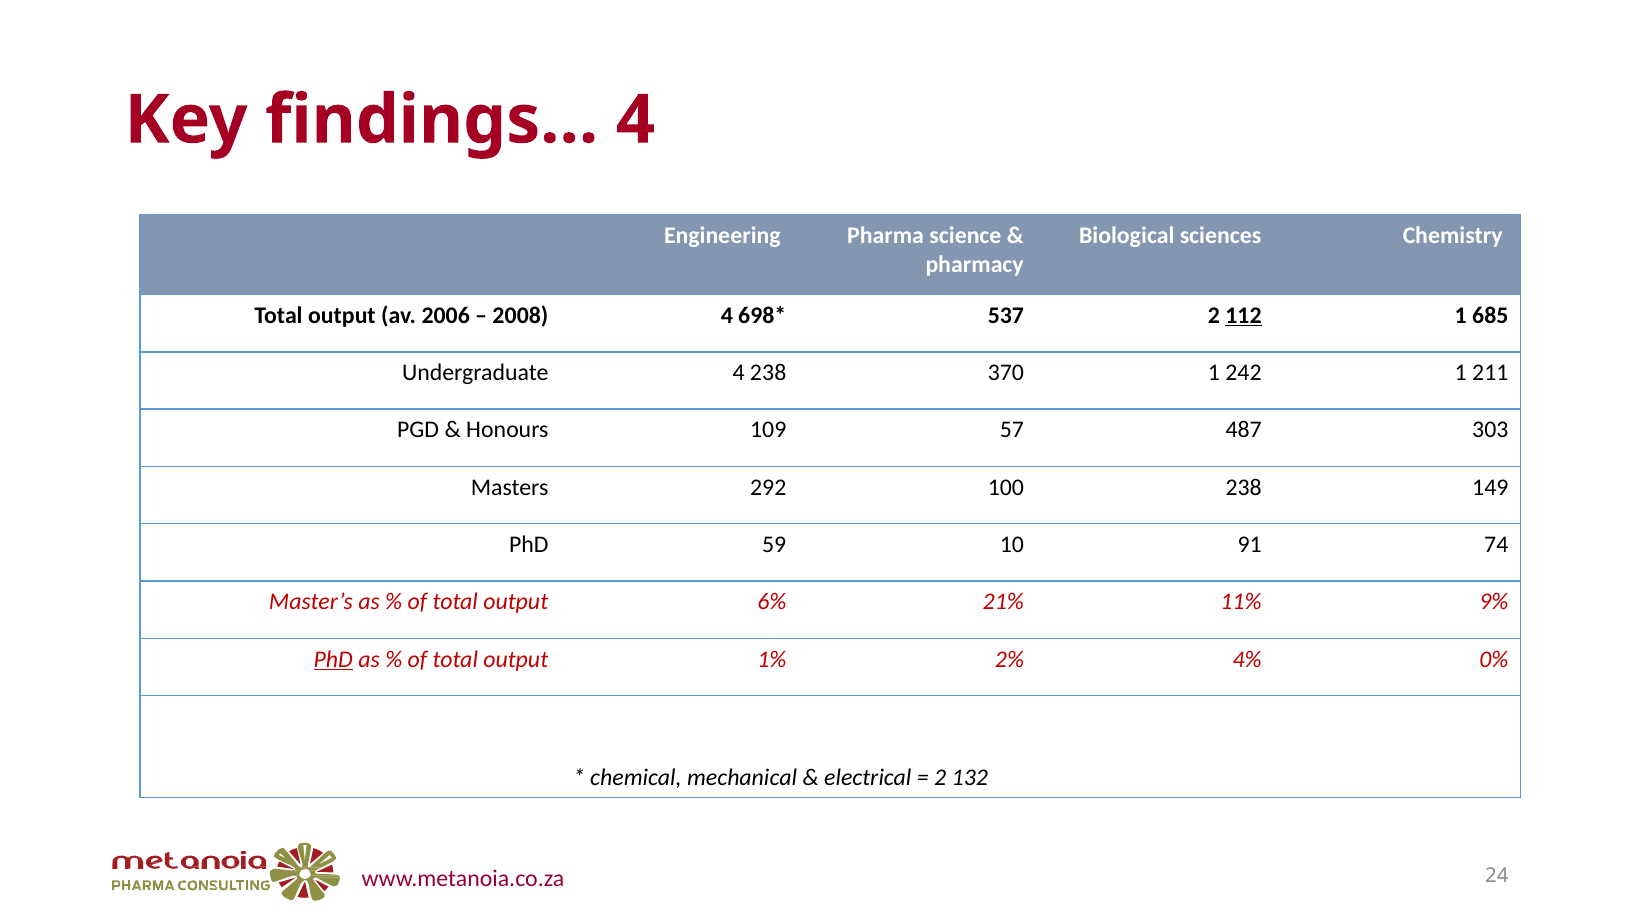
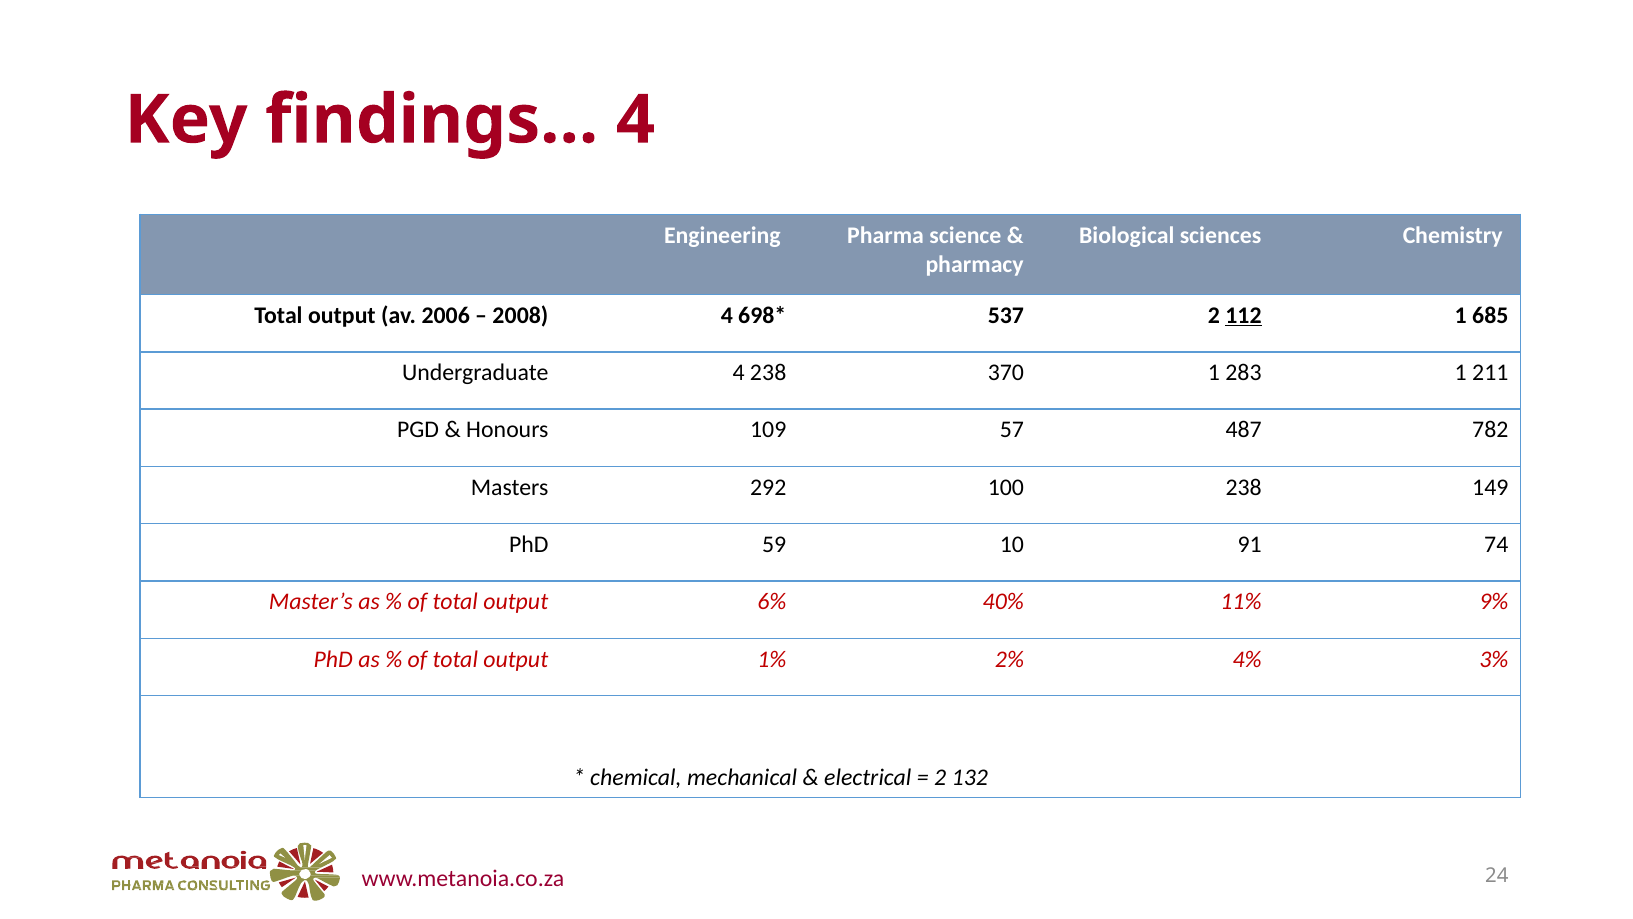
242: 242 -> 283 (1243, 373)
303: 303 -> 782 (1490, 430)
21%: 21% -> 40% (1003, 602)
PhD underline: present -> none (333, 659)
0%: 0% -> 3% (1494, 659)
